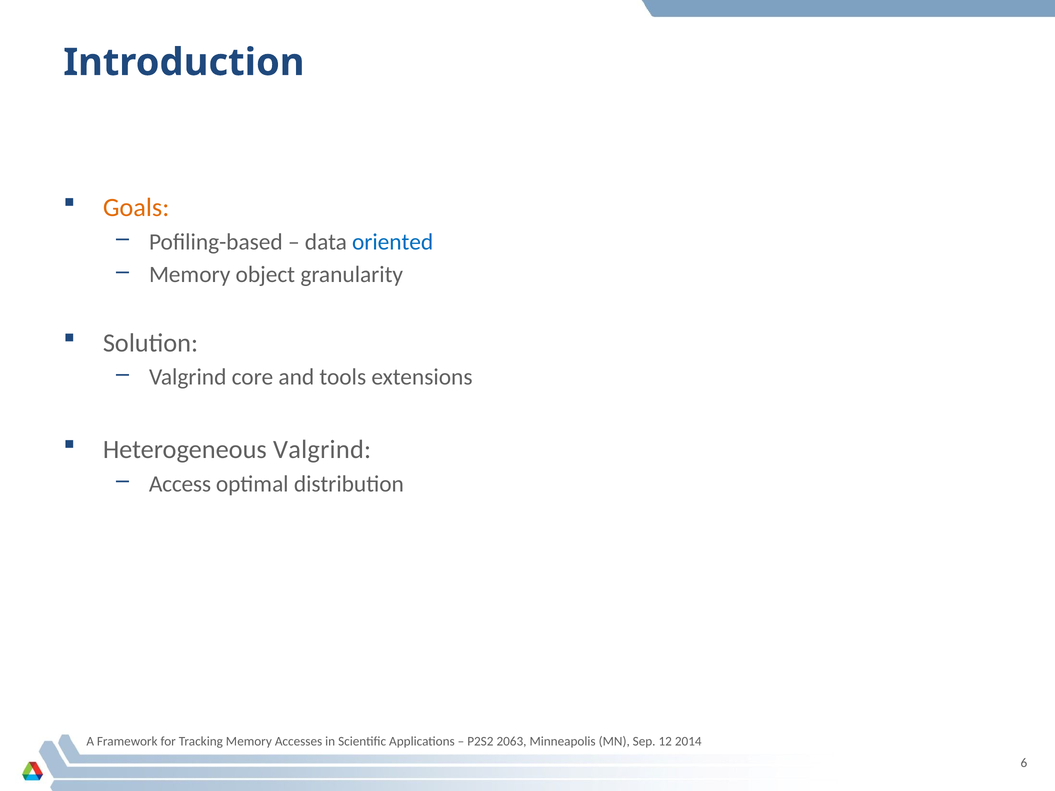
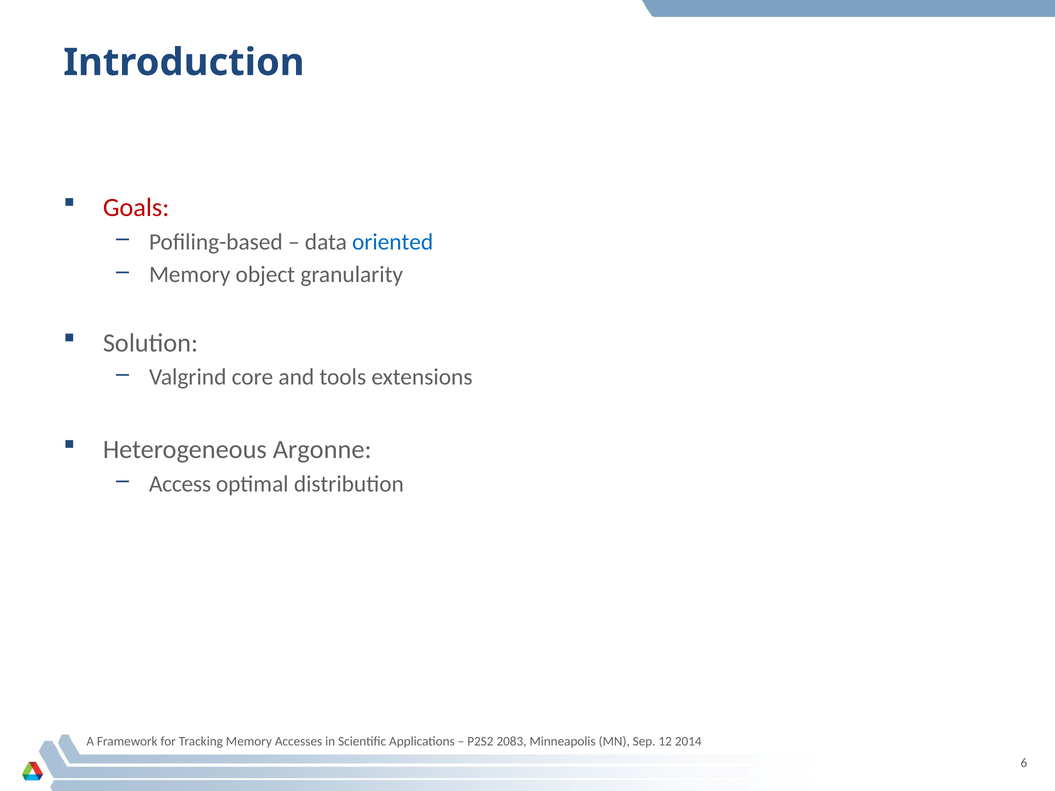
Goals colour: orange -> red (136, 208)
Heterogeneous Valgrind: Valgrind -> Argonne (322, 450)
2063: 2063 -> 2083 (512, 742)
